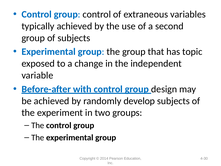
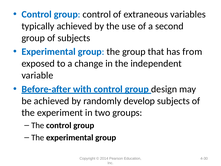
topic: topic -> from (192, 52)
